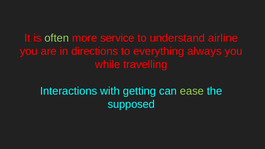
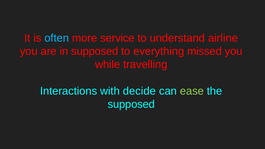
often colour: light green -> light blue (57, 38)
in directions: directions -> supposed (95, 51)
always: always -> missed (205, 51)
getting: getting -> decide (139, 91)
